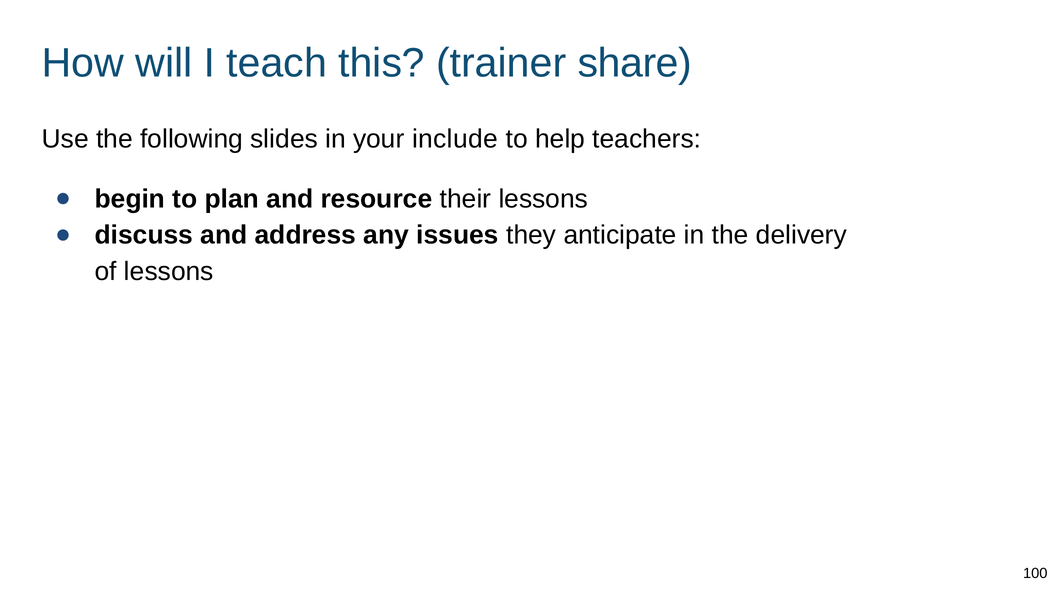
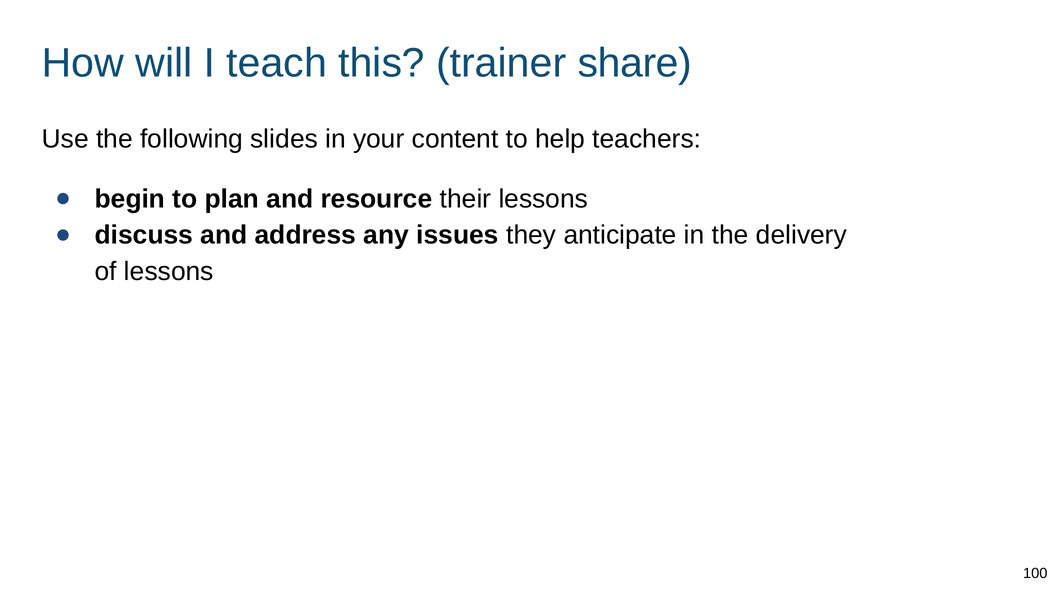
include: include -> content (455, 139)
